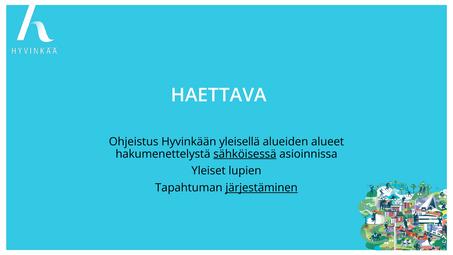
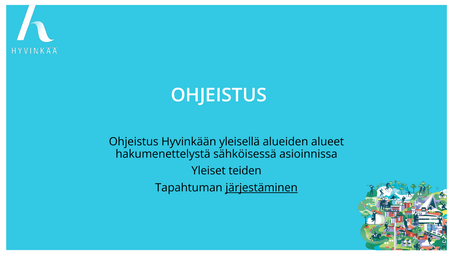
HAETTAVA: HAETTAVA -> OHJEISTUS (219, 95)
sähköisessä underline: present -> none (245, 154)
lupien: lupien -> teiden (245, 171)
